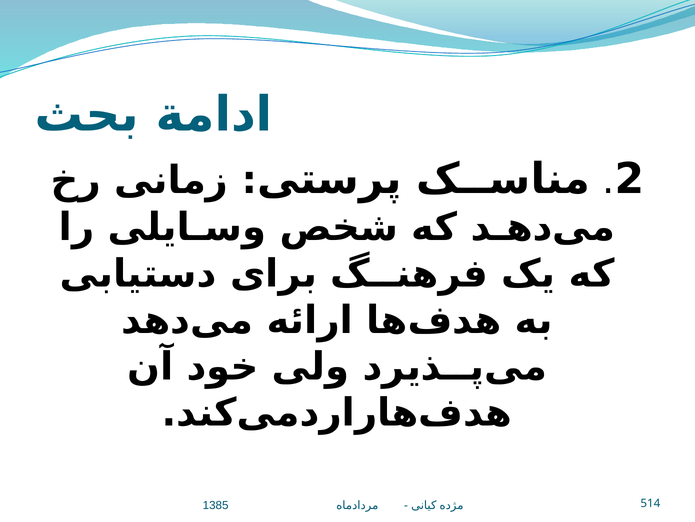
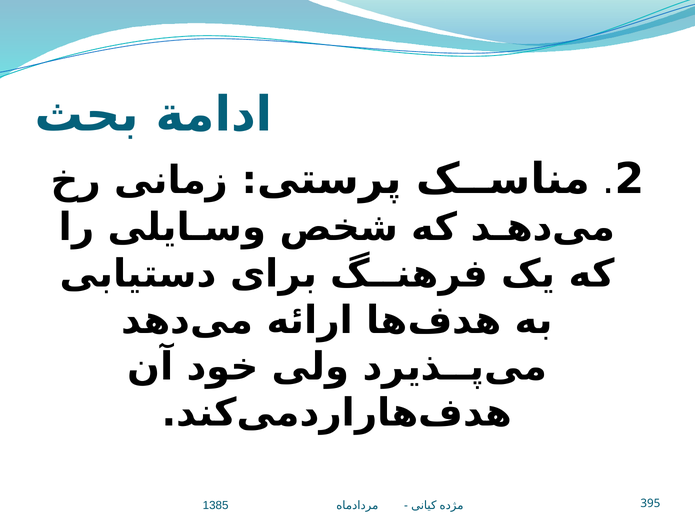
514: 514 -> 395 (650, 503)
